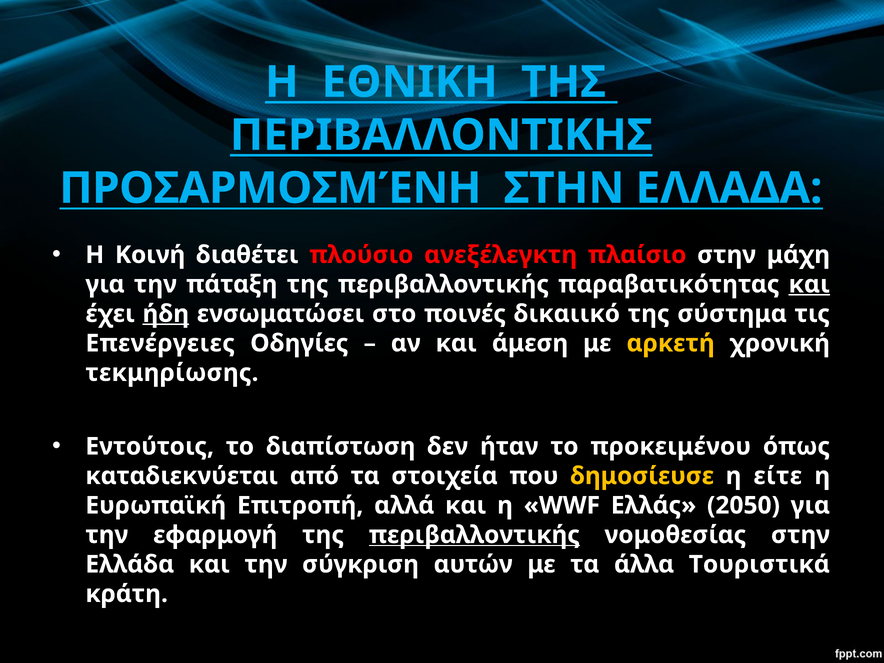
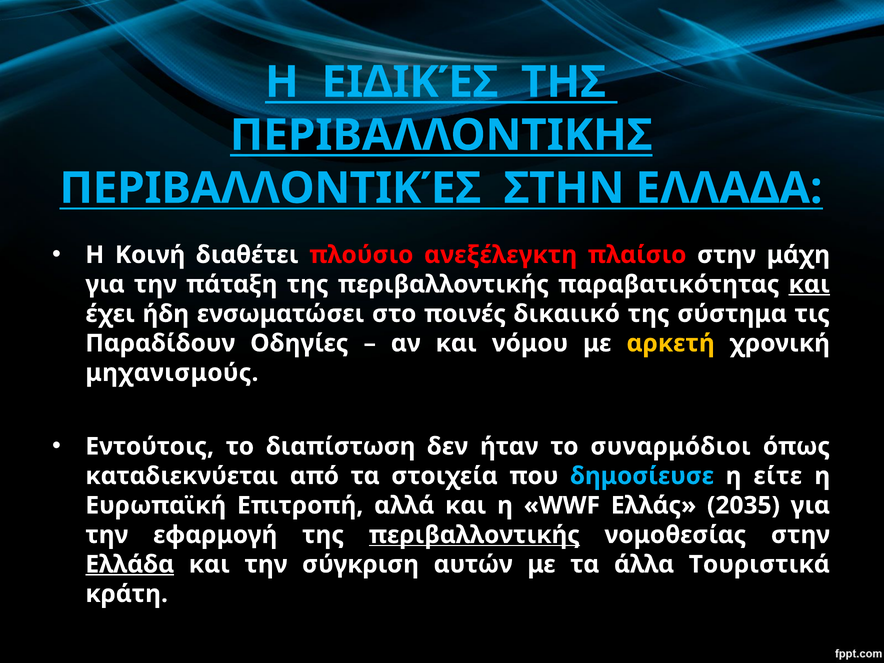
ΕΘΝΙΚΗ: ΕΘΝΙΚΗ -> ΕΙΔΙΚΈΣ (410, 82)
ΠΡΟΣΑΡΜΟΣΜΈΝΗ: ΠΡΟΣΑΡΜΟΣΜΈΝΗ -> ΠΕΡΙΒΑΛΛΟΝΤΙΚΈΣ (270, 188)
ήδη underline: present -> none (166, 314)
Επενέργειες: Επενέργειες -> Παραδίδουν (160, 343)
άμεση: άμεση -> νόμου (530, 343)
τεκμηρίωσης: τεκμηρίωσης -> μηχανισμούς (172, 373)
προκειμένου: προκειμένου -> συναρμόδιοι (671, 446)
δημοσίευσε colour: yellow -> light blue (642, 476)
2050: 2050 -> 2035 (743, 505)
Ελλάδα underline: none -> present (130, 564)
